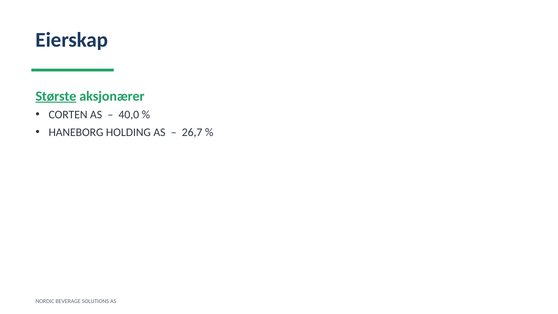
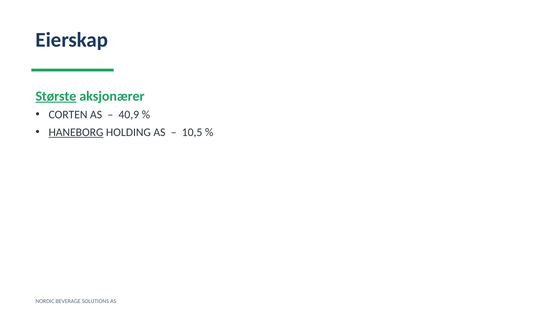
40,0: 40,0 -> 40,9 (129, 115)
HANEBORG underline: none -> present (76, 132)
26,7: 26,7 -> 10,5 (192, 132)
